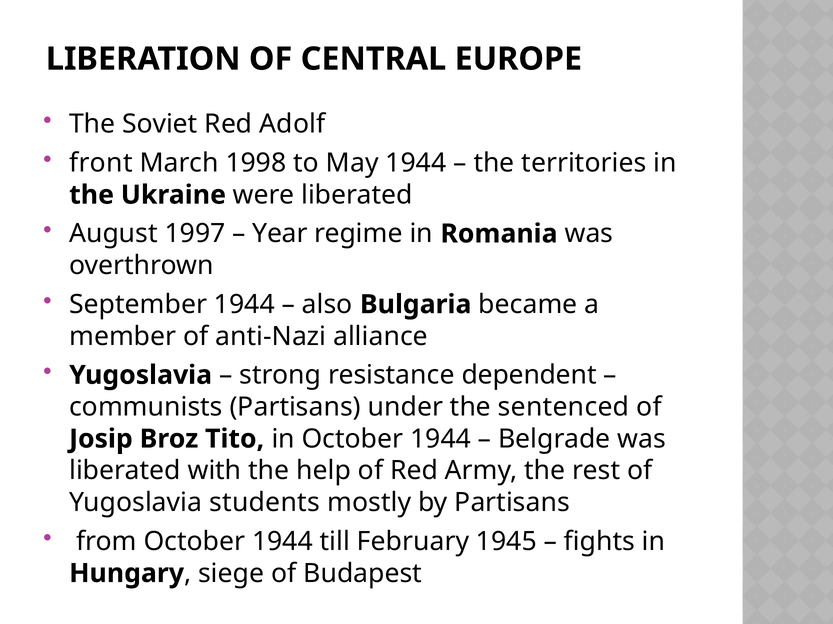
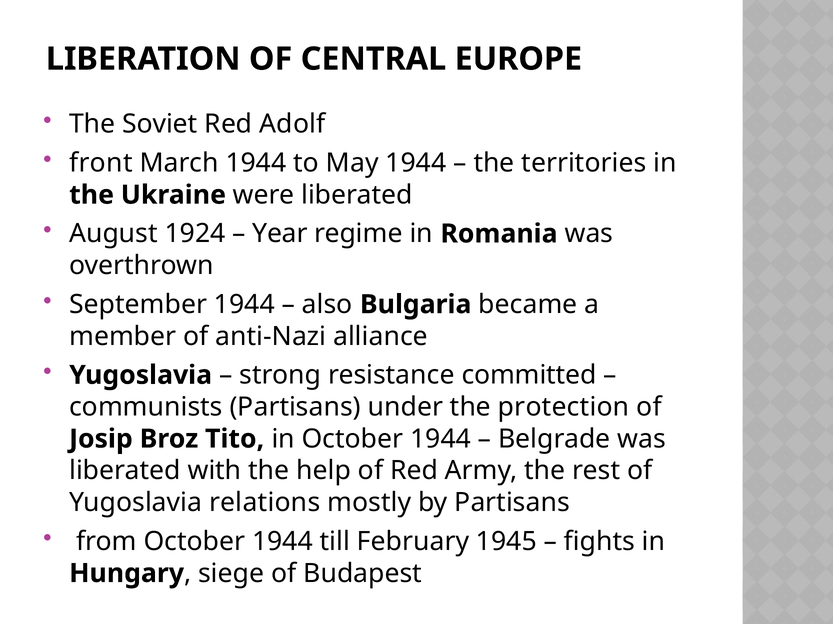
March 1998: 1998 -> 1944 (256, 163)
1997: 1997 -> 1924 (195, 234)
dependent: dependent -> committed (529, 376)
sentenced: sentenced -> protection (564, 407)
students: students -> relations (265, 503)
